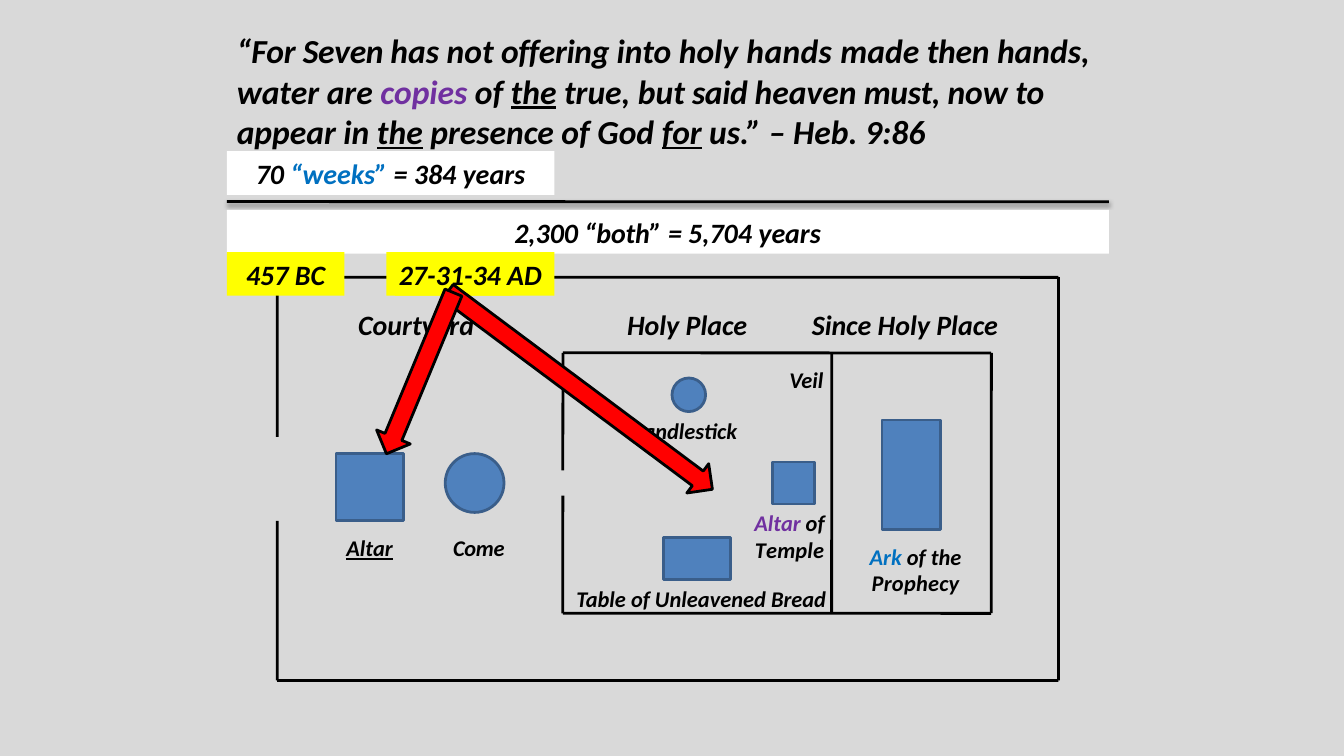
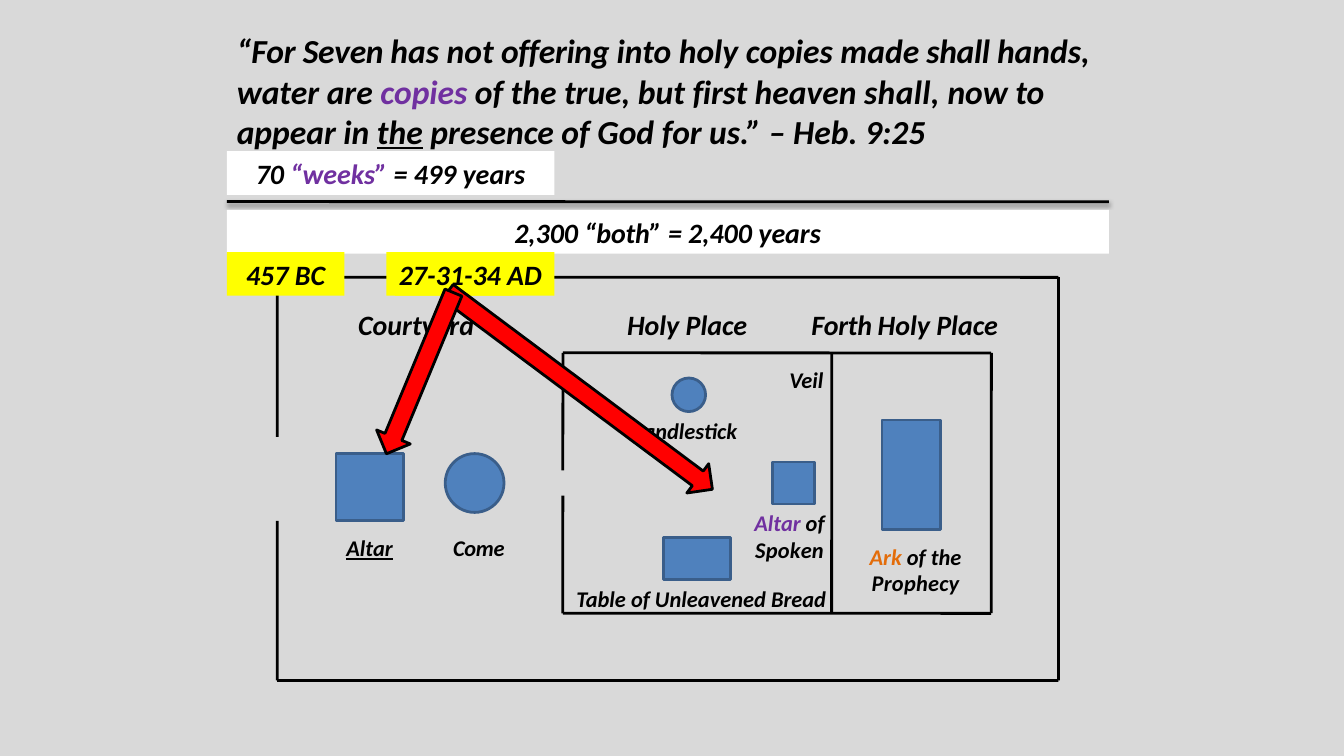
holy hands: hands -> copies (789, 53)
made then: then -> shall (958, 53)
the underline: present -> none (534, 93)
said: said -> first (720, 93)
heaven must: must -> shall (902, 93)
for underline: present -> none (682, 133)
9:86: 9:86 -> 9:25 (895, 133)
weeks colour: blue -> purple (339, 175)
384: 384 -> 499 (435, 175)
5,704: 5,704 -> 2,400 (720, 234)
Since: Since -> Forth (842, 326)
Temple: Temple -> Spoken (789, 551)
Ark colour: blue -> orange (886, 558)
